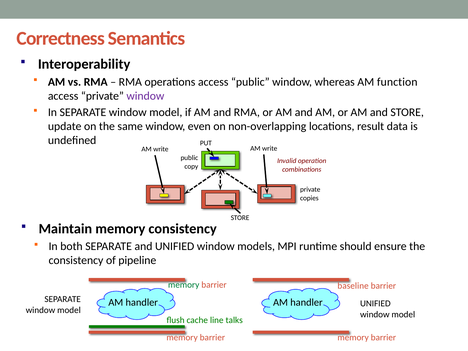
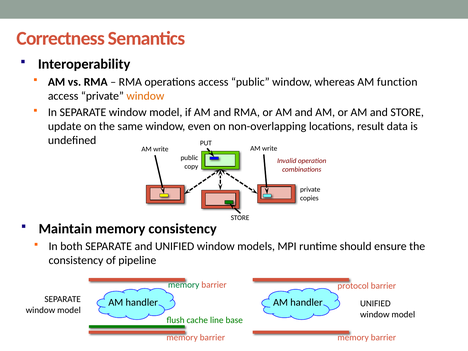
window colour: purple -> orange (145, 96)
baseline: baseline -> protocol (353, 286)
talks: talks -> base (234, 320)
